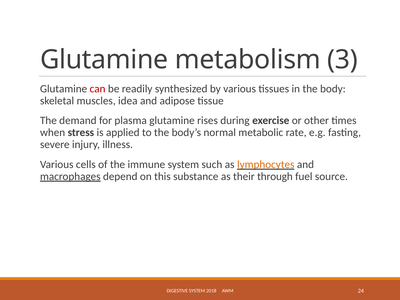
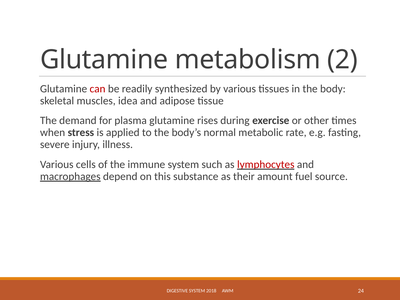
3: 3 -> 2 (343, 60)
lymphocytes colour: orange -> red (266, 164)
through: through -> amount (275, 176)
